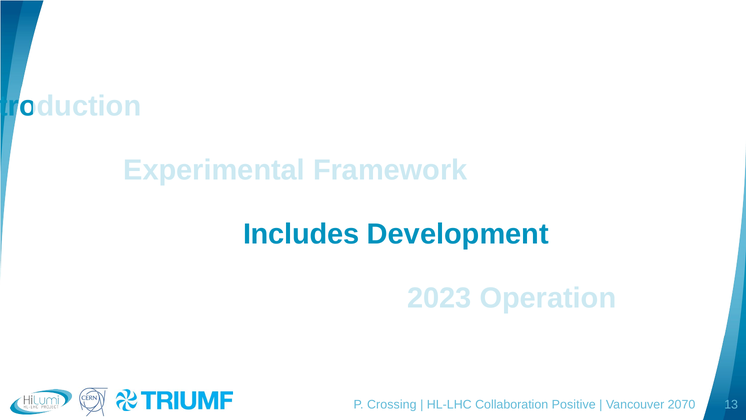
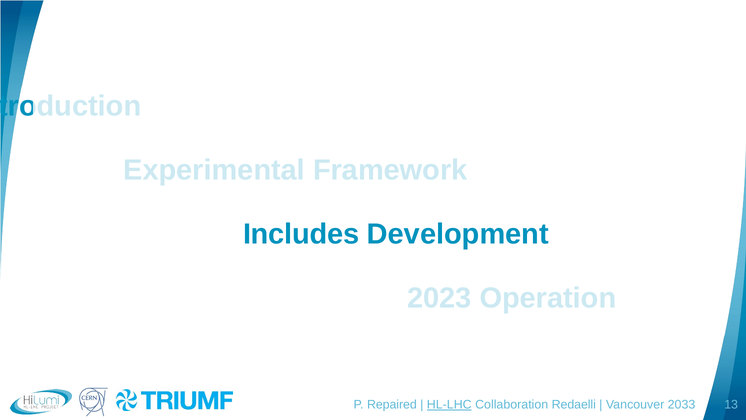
Crossing: Crossing -> Repaired (392, 404)
HL-LHC underline: none -> present (449, 404)
Positive: Positive -> Redaelli (574, 404)
2070: 2070 -> 2033 (682, 404)
